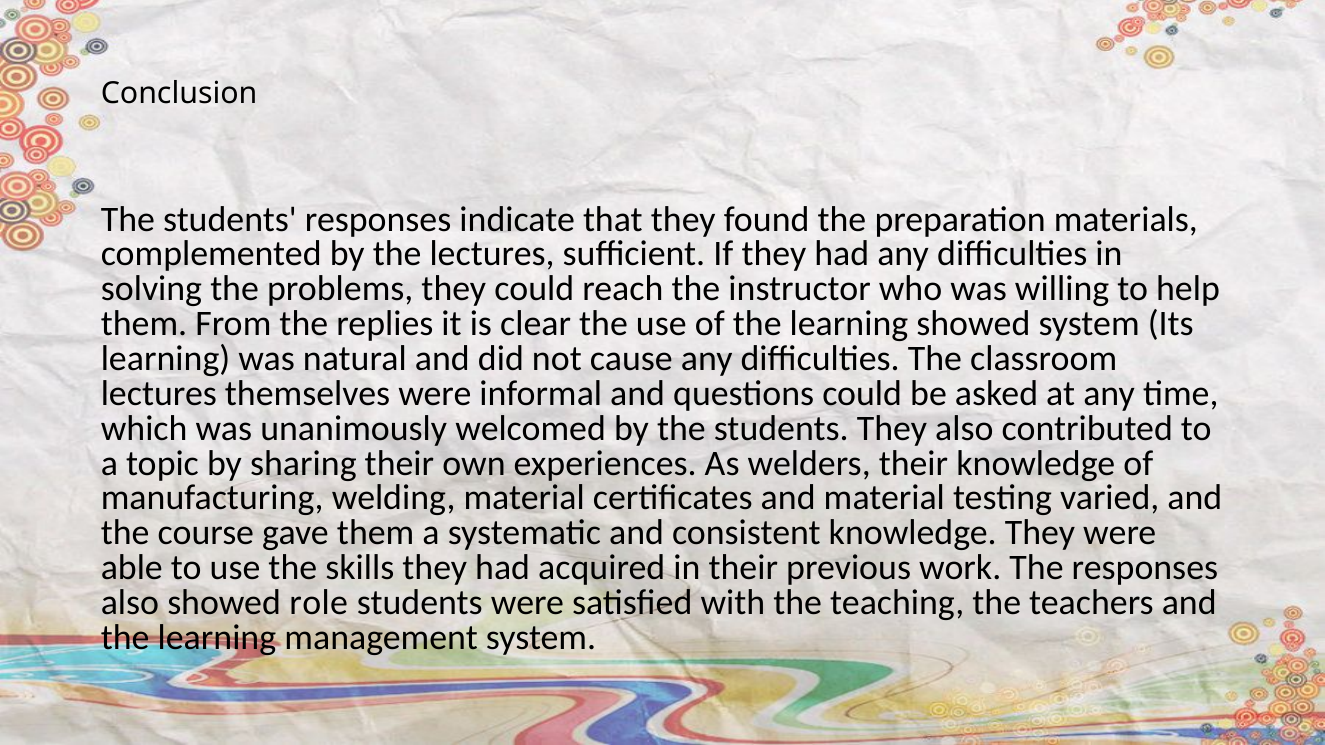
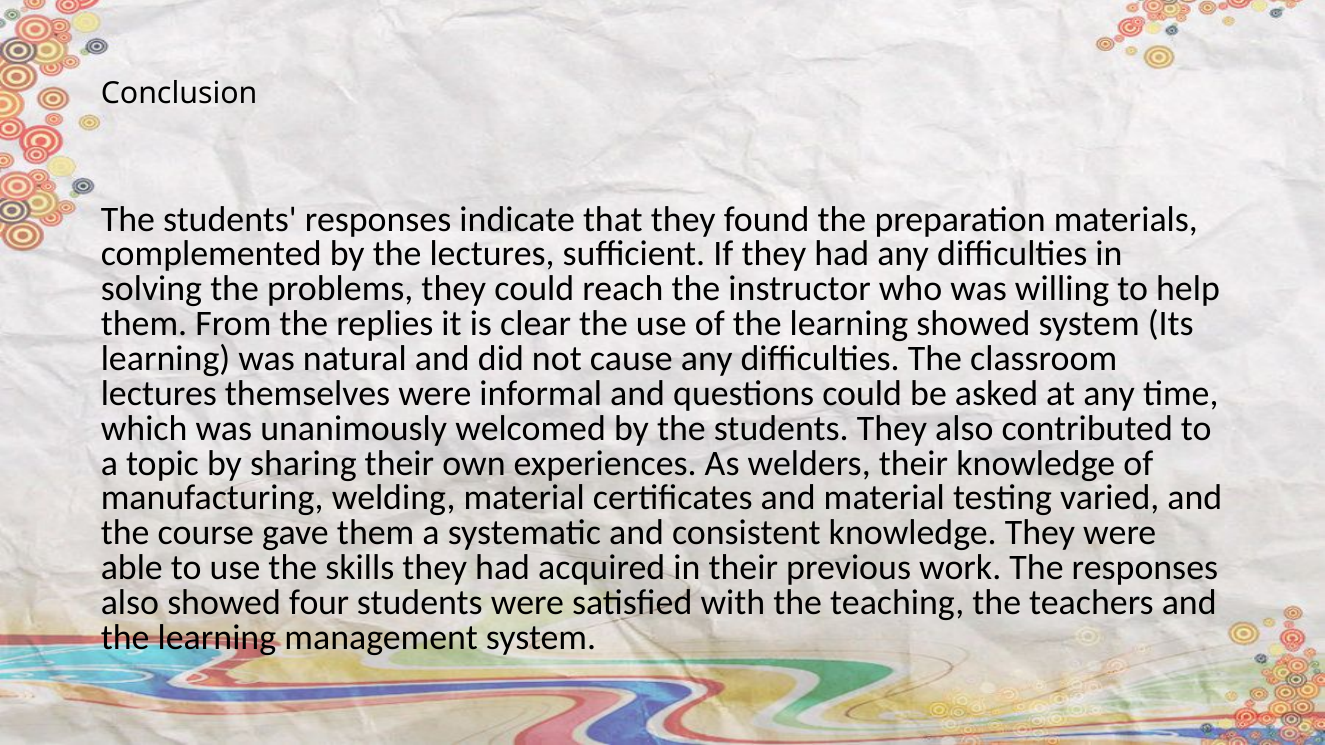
role: role -> four (319, 603)
